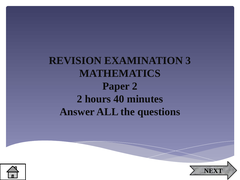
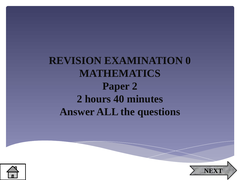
3: 3 -> 0 (188, 61)
